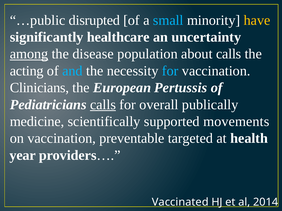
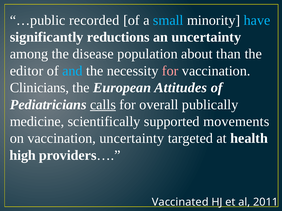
disrupted: disrupted -> recorded (94, 20)
have colour: yellow -> light blue (257, 20)
healthcare: healthcare -> reductions (118, 37)
among underline: present -> none (29, 54)
about calls: calls -> than (229, 54)
acting: acting -> editor (27, 71)
for colour: light blue -> pink (170, 71)
Pertussis: Pertussis -> Attitudes (181, 88)
vaccination preventable: preventable -> uncertainty (132, 139)
year: year -> high (23, 156)
2014: 2014 -> 2011 (266, 203)
